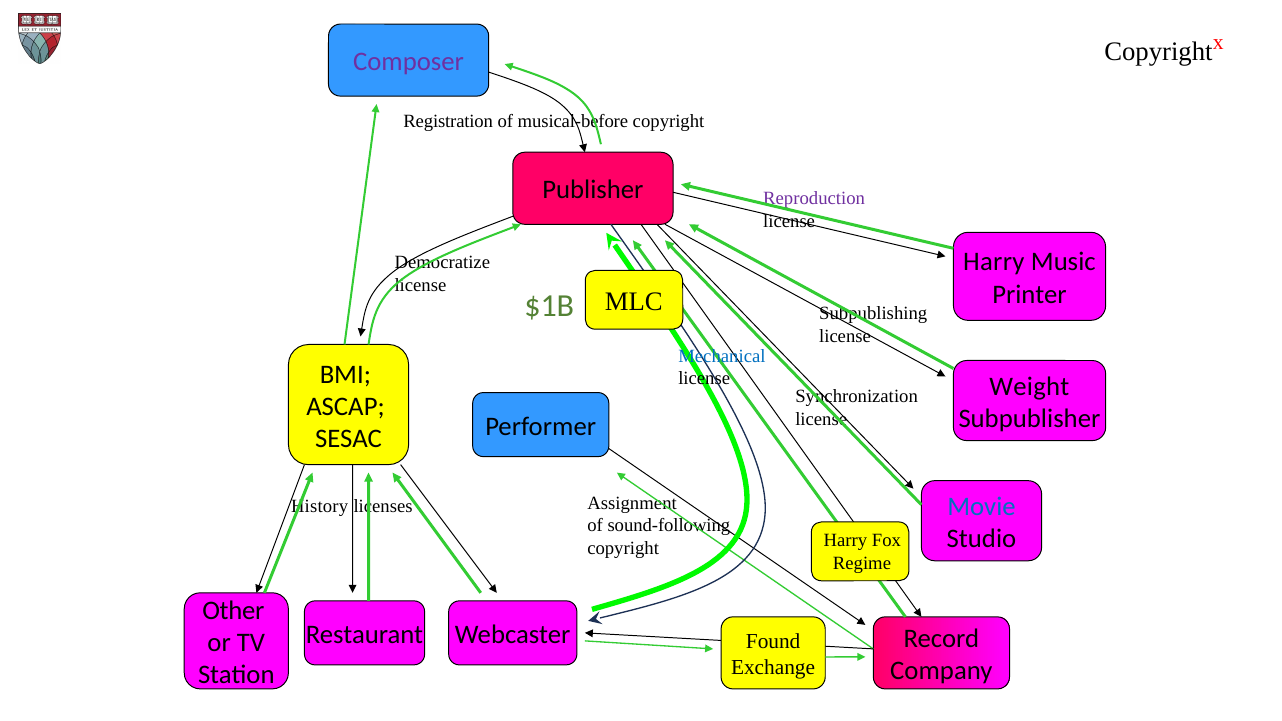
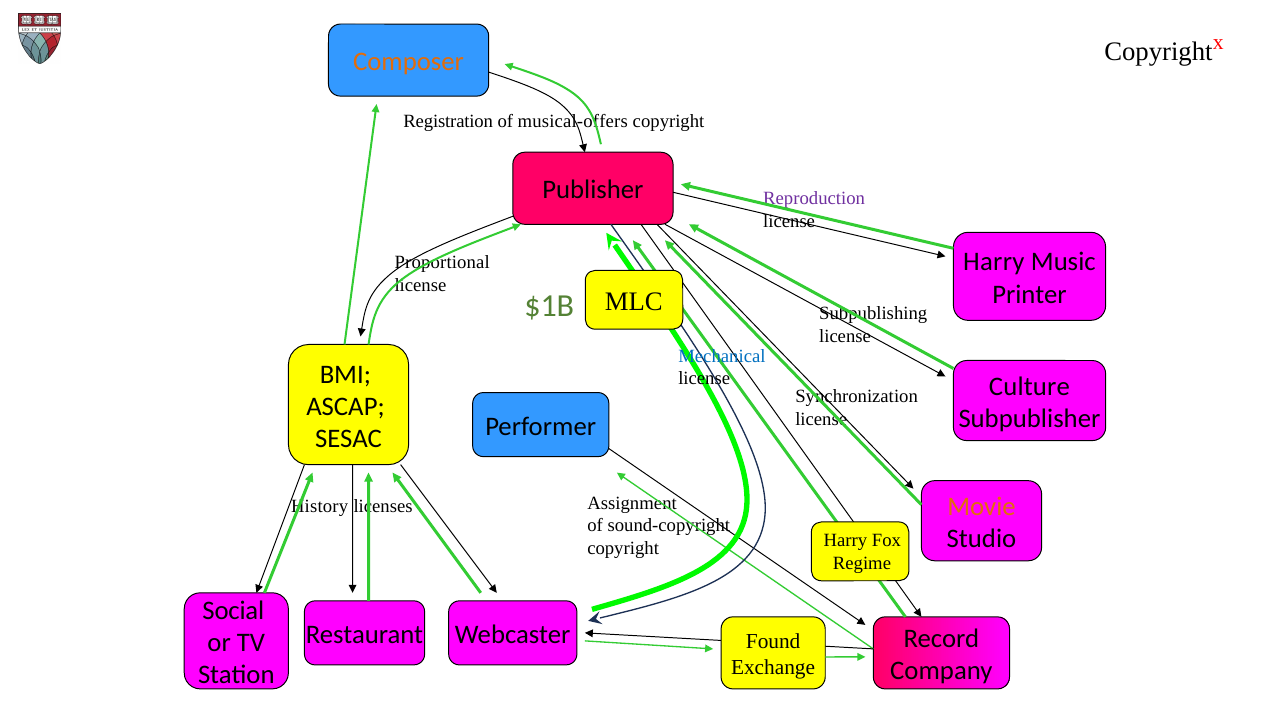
Composer colour: purple -> orange (409, 62)
musical-before: musical-before -> musical-offers (573, 121)
Democratize: Democratize -> Proportional (442, 263)
Weight: Weight -> Culture (1029, 386)
Movie colour: blue -> orange (982, 507)
sound-following: sound-following -> sound-copyright (669, 526)
Other: Other -> Social (233, 611)
